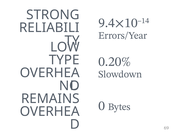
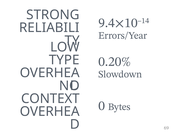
REMAINS: REMAINS -> CONTEXT (50, 98)
